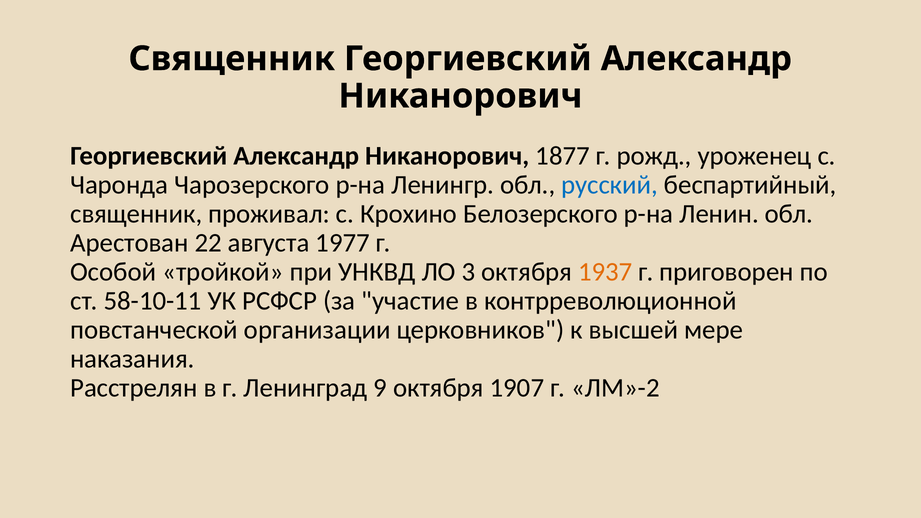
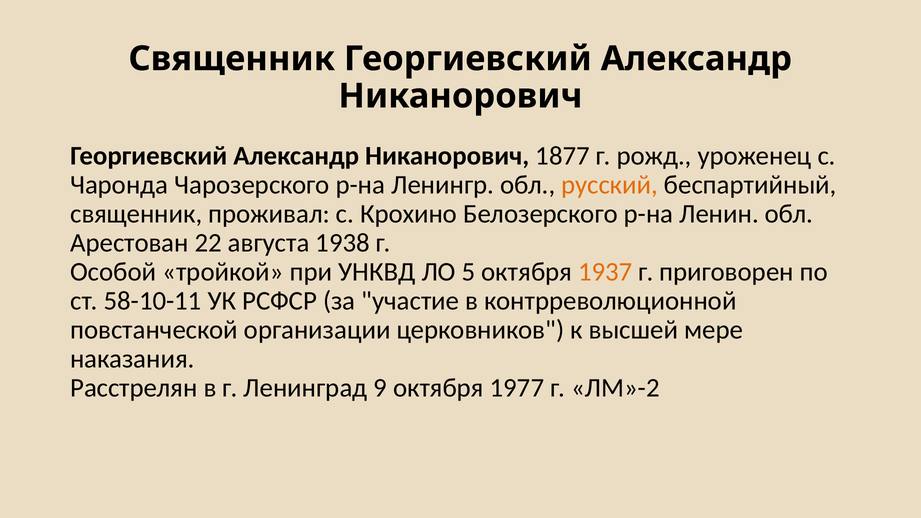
русский colour: blue -> orange (610, 185)
1977: 1977 -> 1938 (343, 243)
3: 3 -> 5 (469, 272)
1907: 1907 -> 1977 (517, 388)
